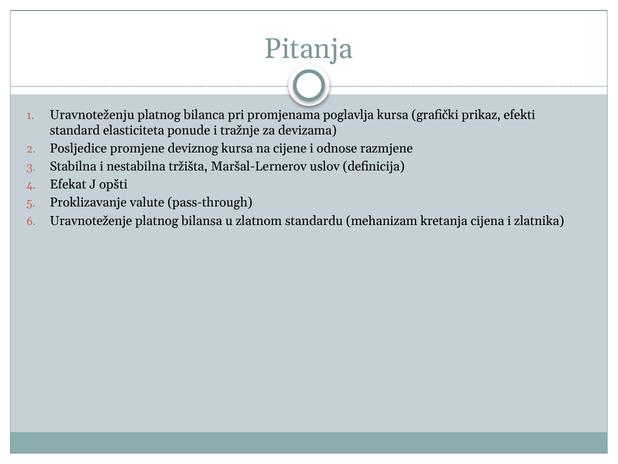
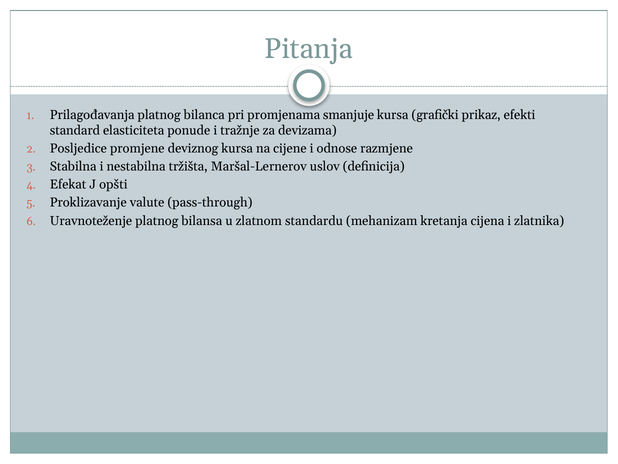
Uravnoteženju: Uravnoteženju -> Prilagođavanja (92, 115)
poglavlja: poglavlja -> smanjuje (349, 115)
